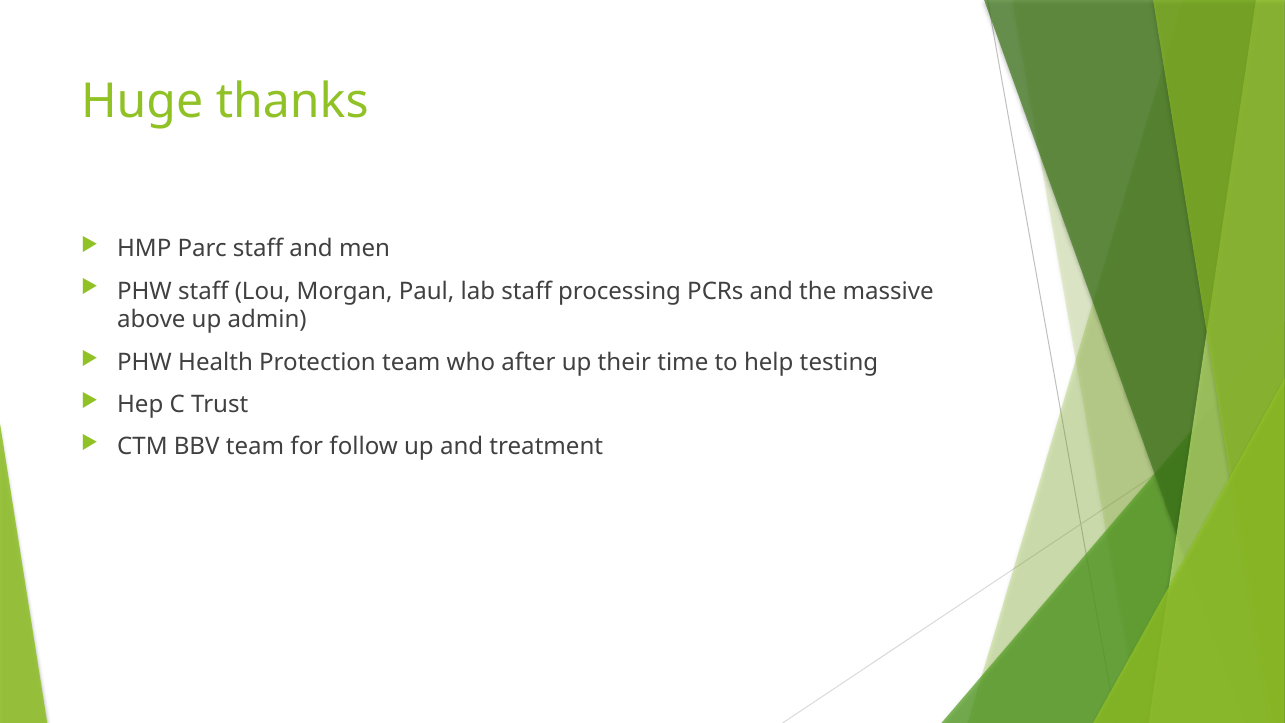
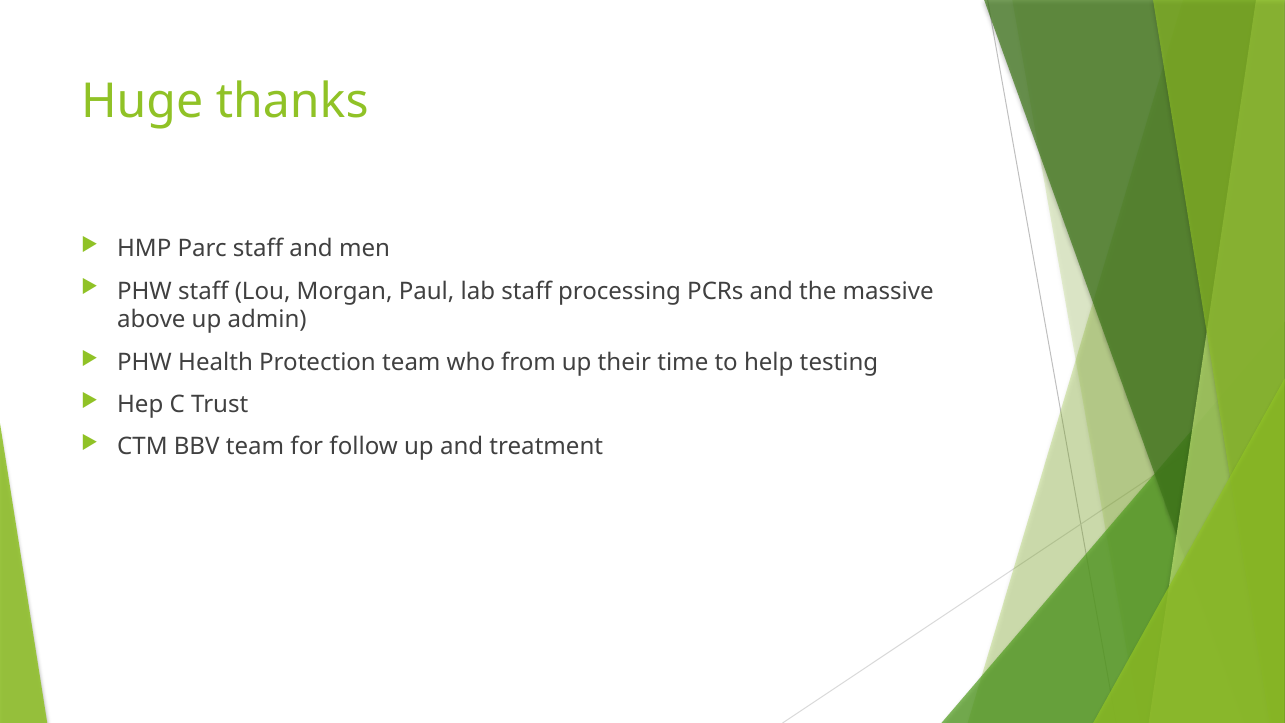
after: after -> from (529, 362)
